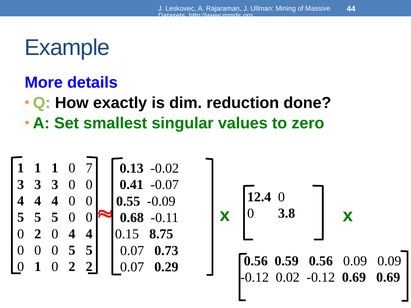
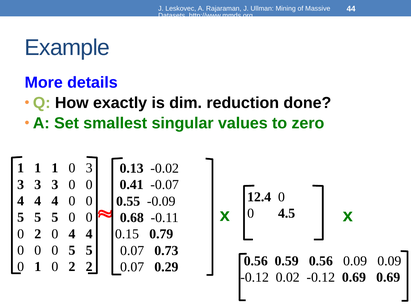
0 7: 7 -> 3 (89, 168)
3.8: 3.8 -> 4.5 (287, 213)
8.75: 8.75 -> 0.79 (161, 234)
